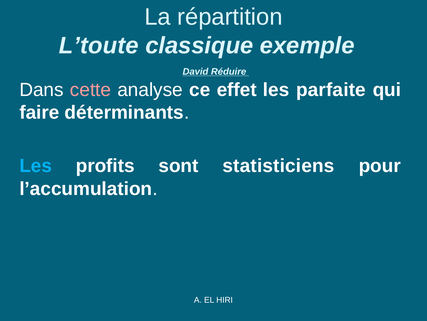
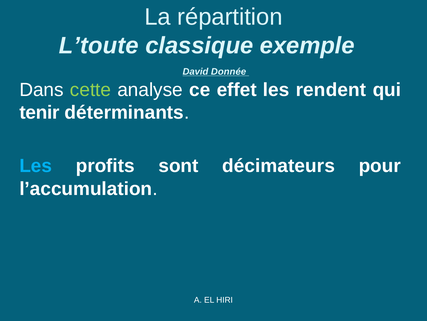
Réduire: Réduire -> Donnée (229, 71)
cette colour: pink -> light green (91, 90)
parfaite: parfaite -> rendent (331, 90)
faire: faire -> tenir (39, 112)
statisticiens: statisticiens -> décimateurs (279, 166)
